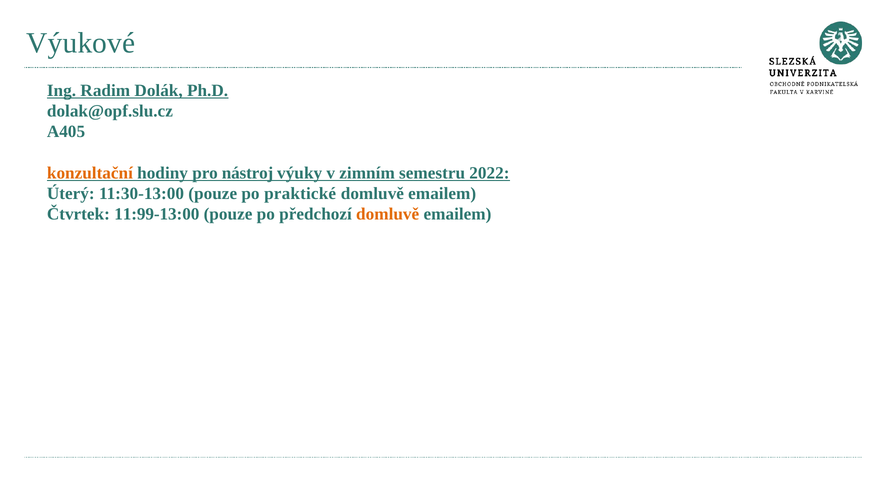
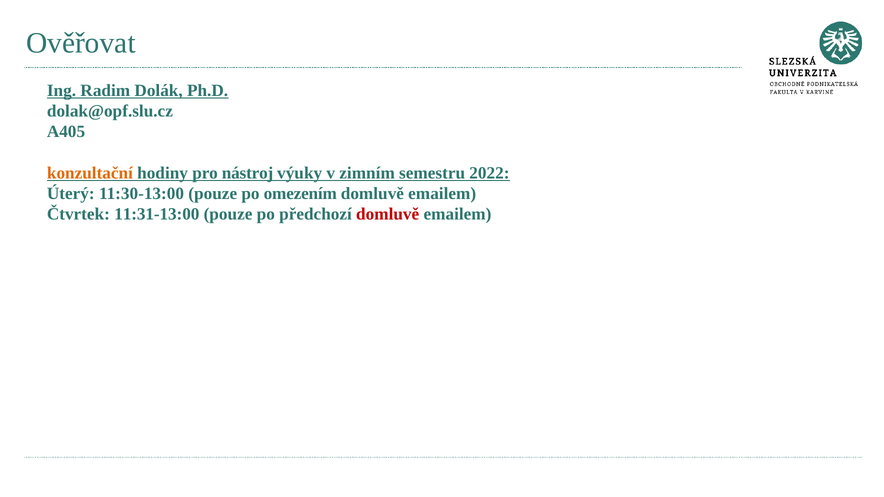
Výukové: Výukové -> Ověřovat (81, 43)
praktické: praktické -> omezením (300, 194)
11:99-13:00: 11:99-13:00 -> 11:31-13:00 (157, 214)
domluvě colour: orange -> red (388, 214)
